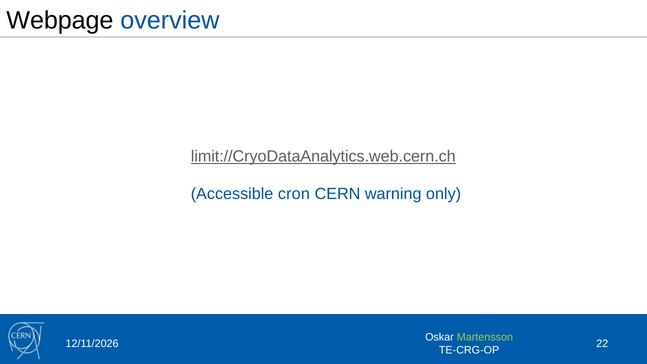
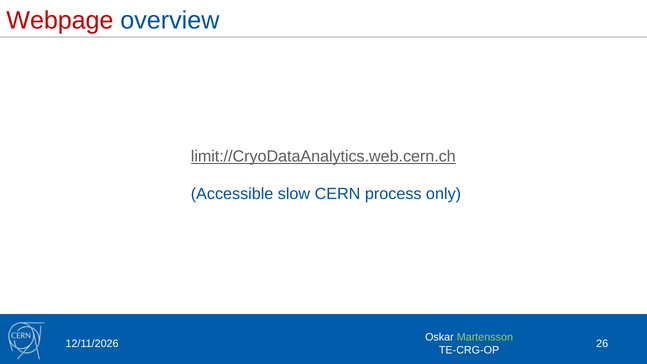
Webpage colour: black -> red (60, 21)
cron: cron -> slow (294, 194)
warning: warning -> process (393, 194)
22: 22 -> 26 (602, 344)
